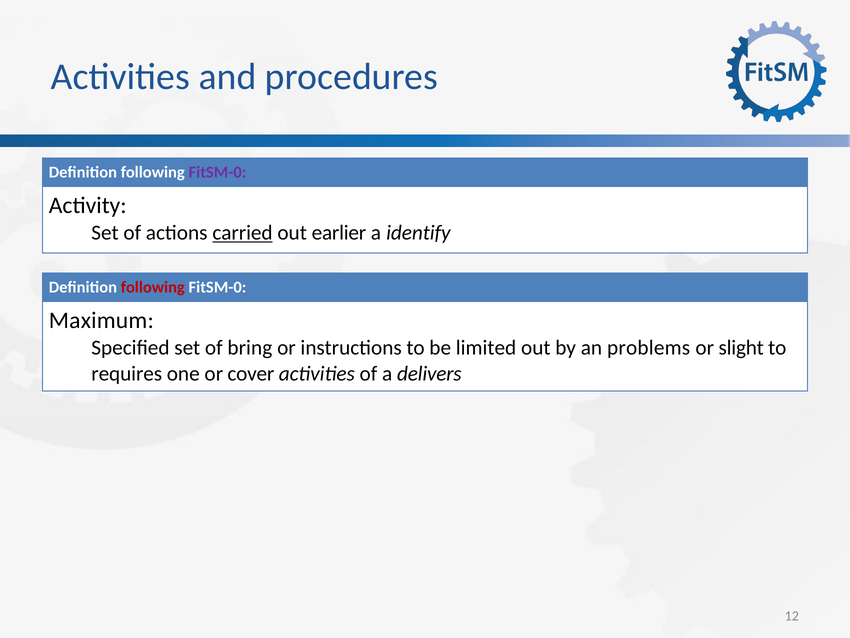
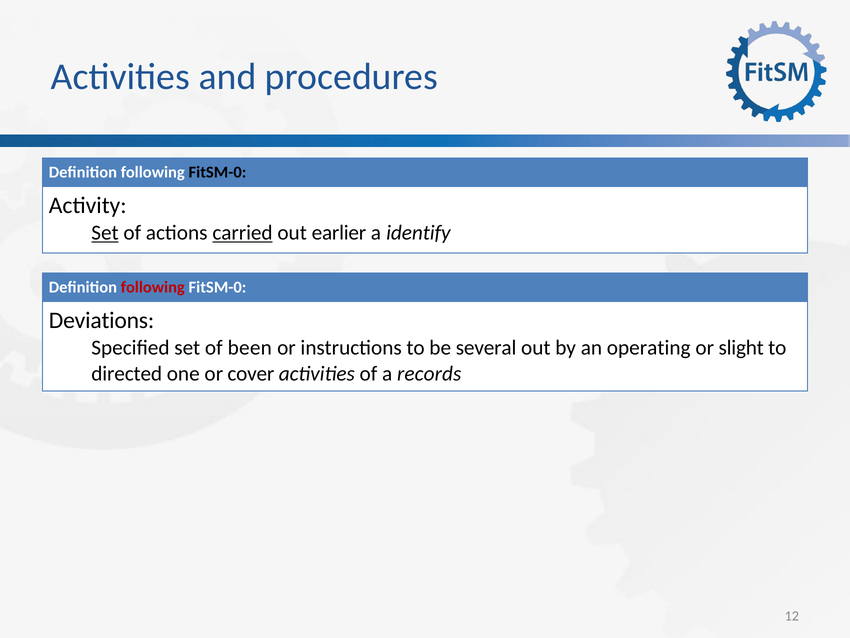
FitSM-0 colour: purple -> black (217, 172)
Set underline: none -> present (105, 233)
Maximum: Maximum -> Deviations (102, 320)
bring: bring -> been (250, 348)
limited: limited -> several (486, 348)
problems: problems -> operating (649, 348)
requires: requires -> directed (127, 374)
delivers: delivers -> records (429, 374)
